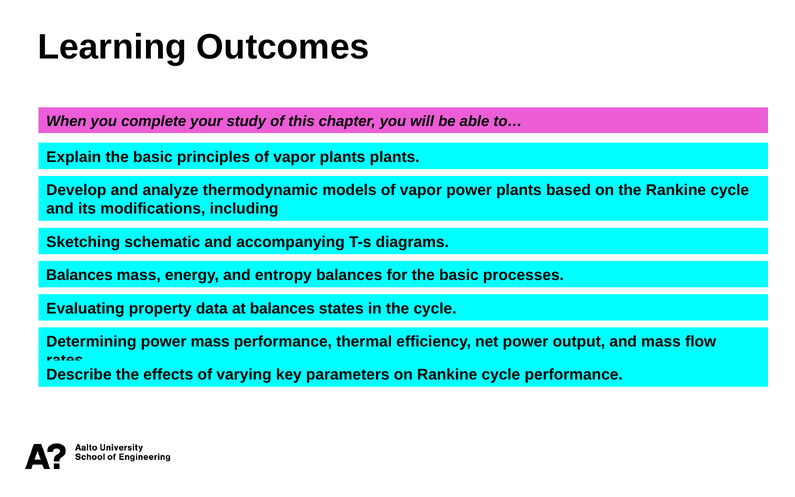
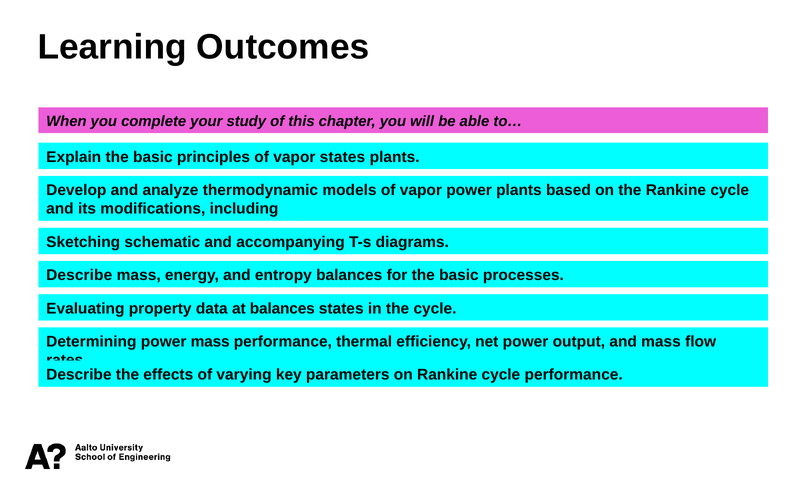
vapor plants: plants -> states (342, 157)
Balances: Balances -> Describe (79, 275)
